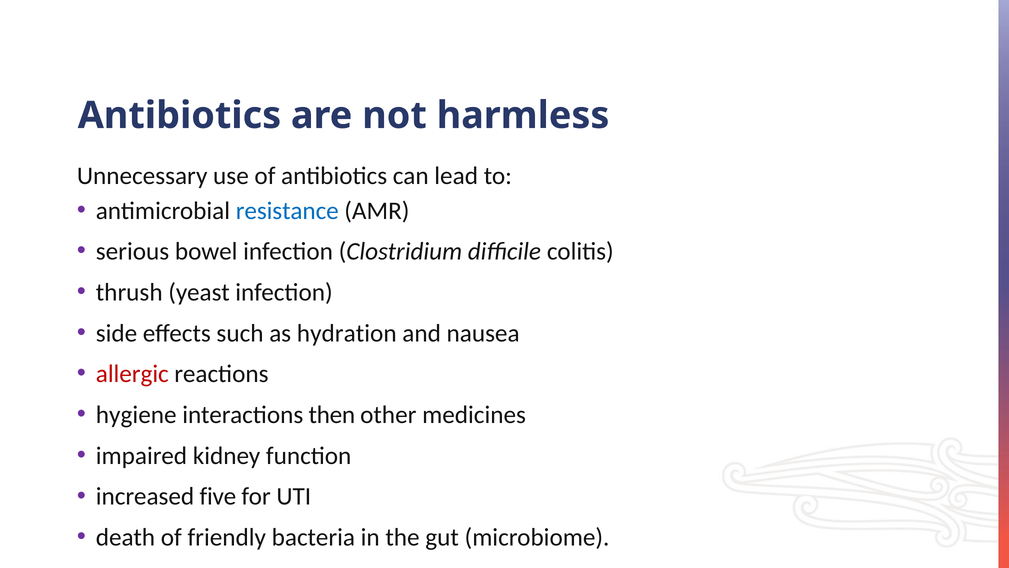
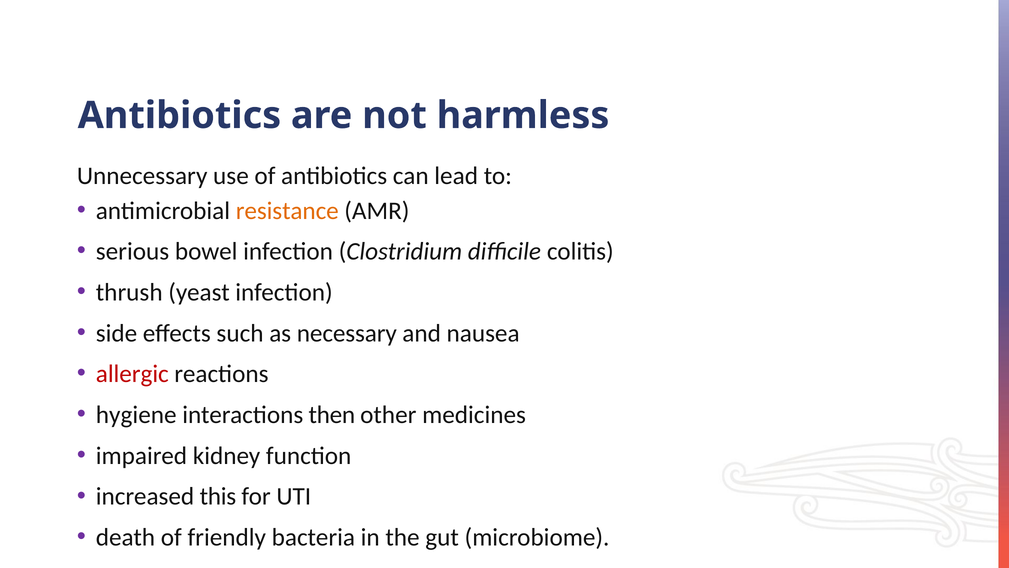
resistance colour: blue -> orange (287, 211)
hydration: hydration -> necessary (347, 333)
five: five -> this (218, 496)
